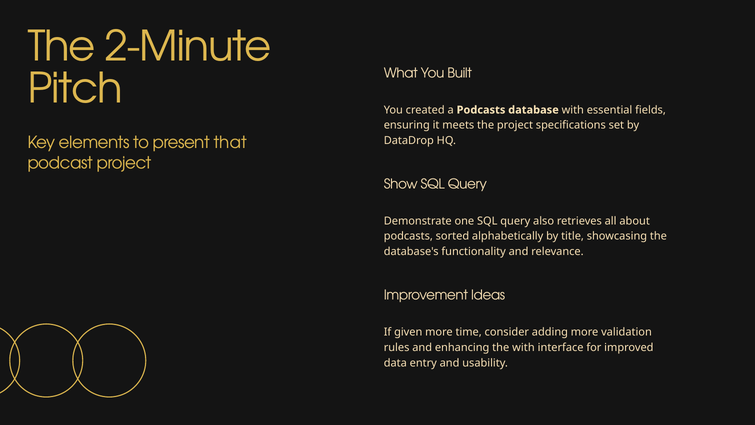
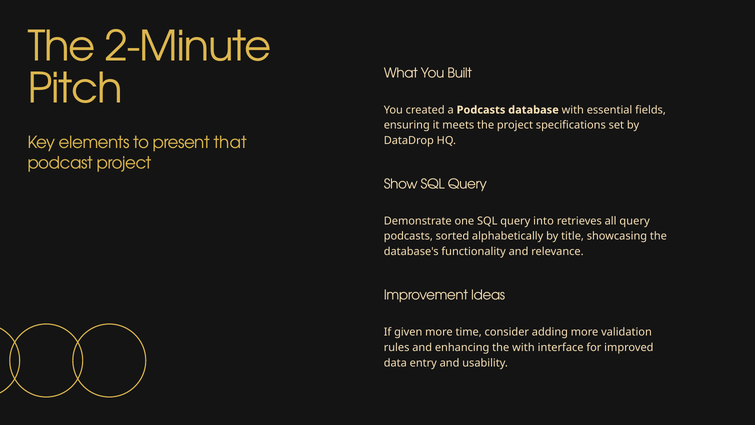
also: also -> into (544, 221)
all about: about -> query (635, 221)
